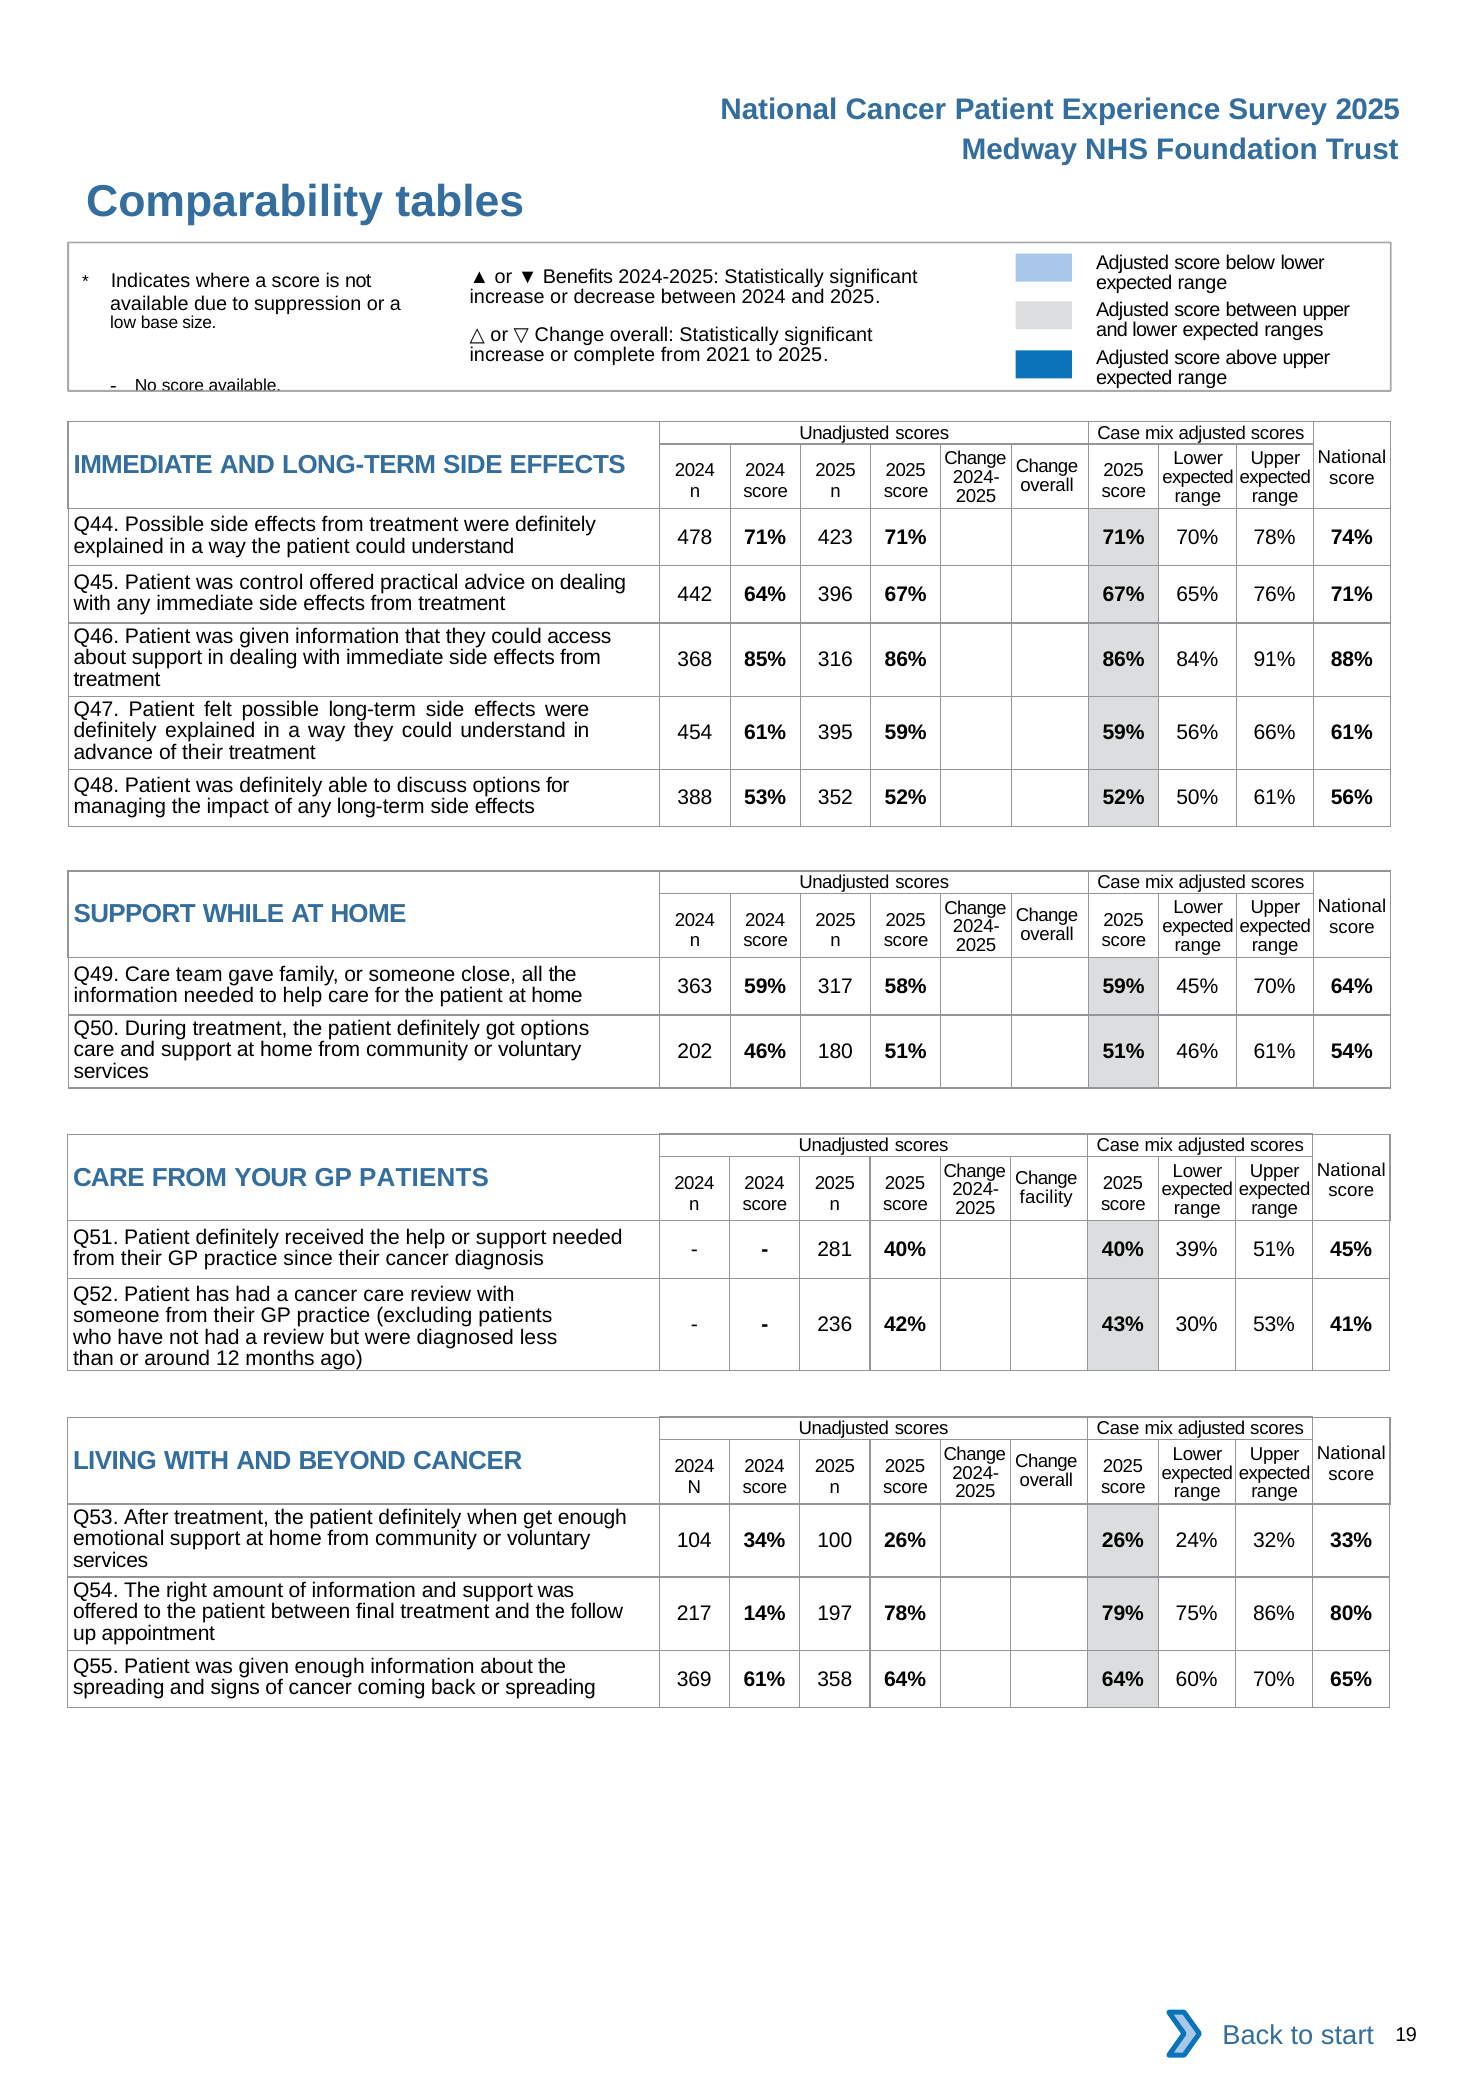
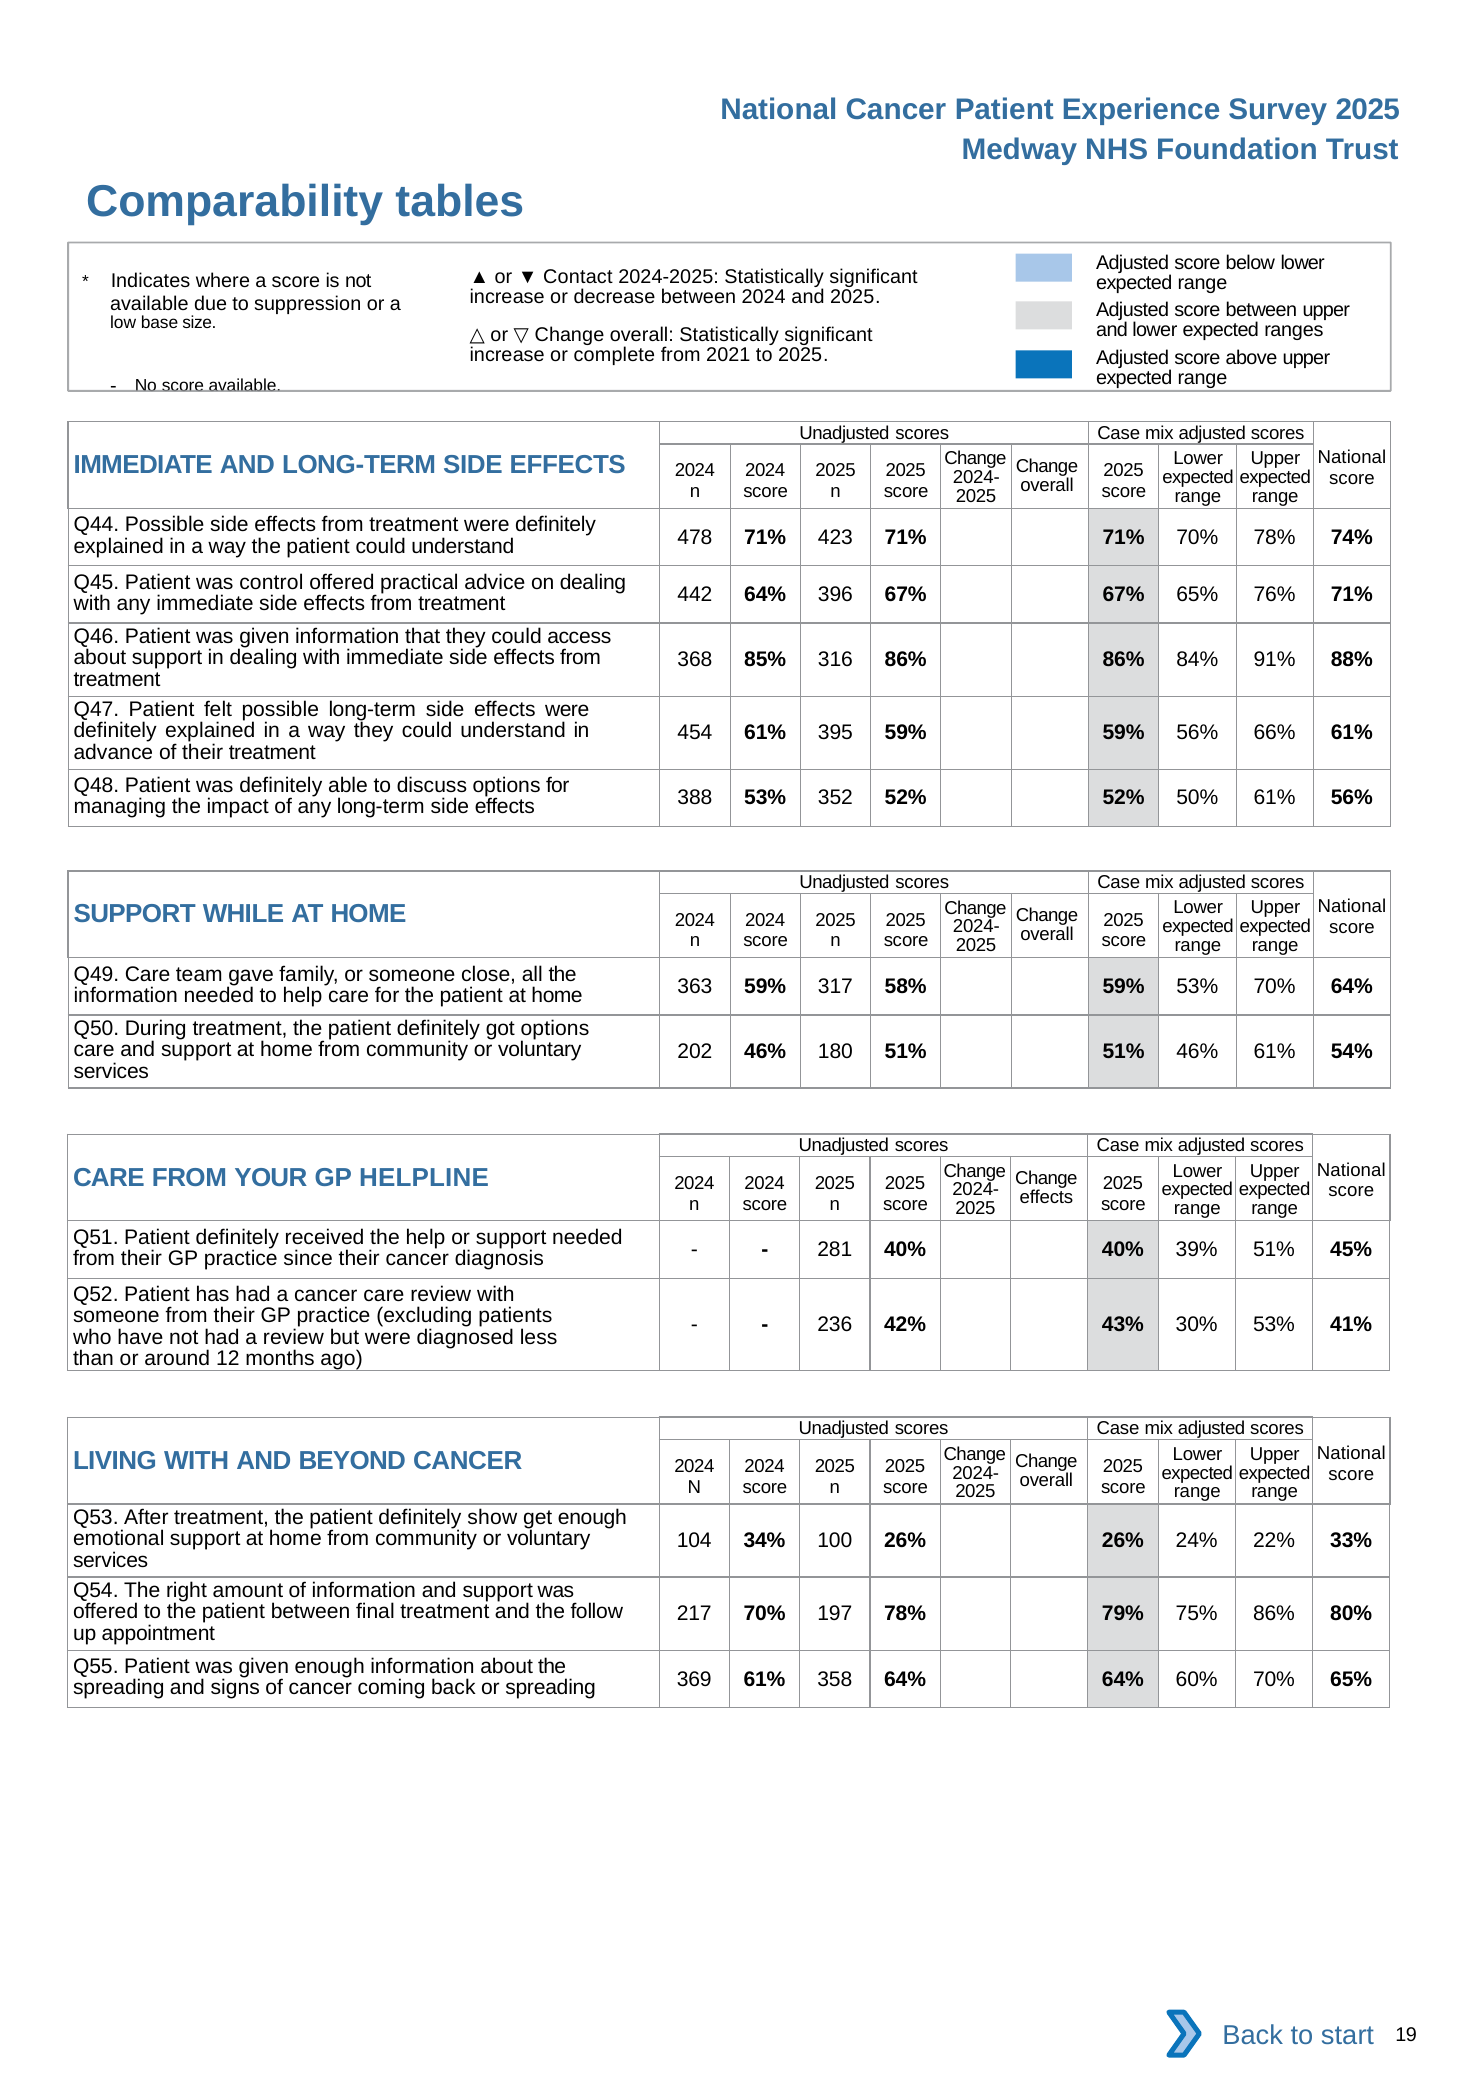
Benefits: Benefits -> Contact (578, 277)
59% 45%: 45% -> 53% (1197, 987)
GP PATIENTS: PATIENTS -> HELPLINE (424, 1178)
facility: facility -> effects (1046, 1198)
when: when -> show (492, 1518)
32%: 32% -> 22% (1274, 1541)
217 14%: 14% -> 70% (765, 1614)
